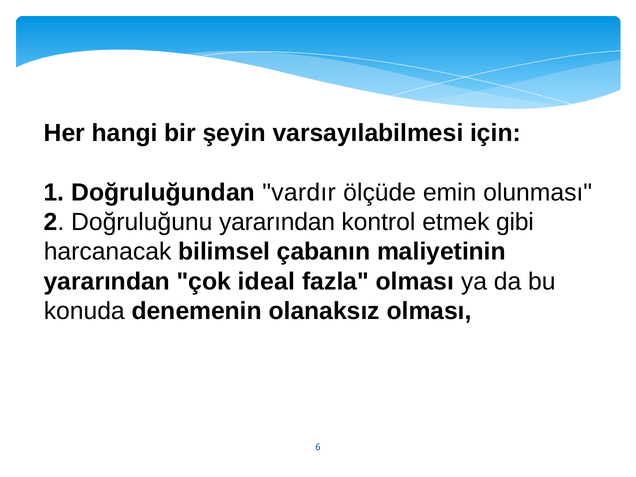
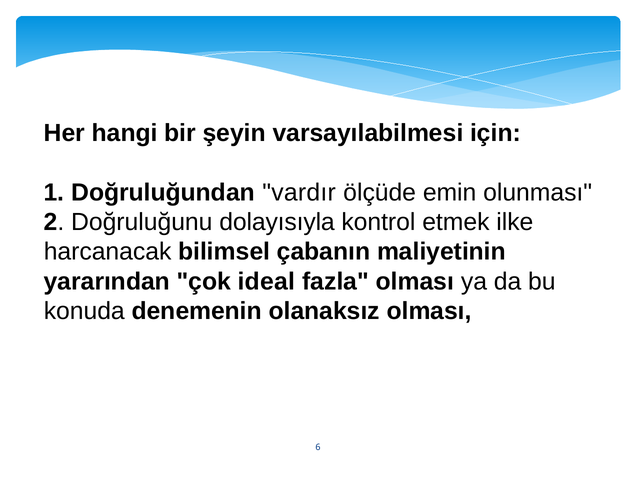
Doğruluğunu yararından: yararından -> dolayısıyla (277, 222)
gibi: gibi -> ilke (515, 222)
